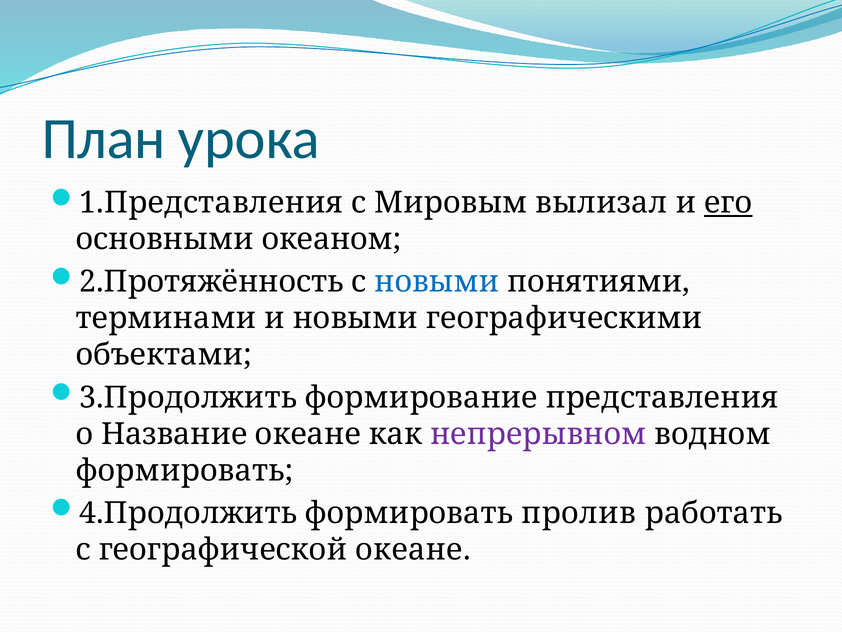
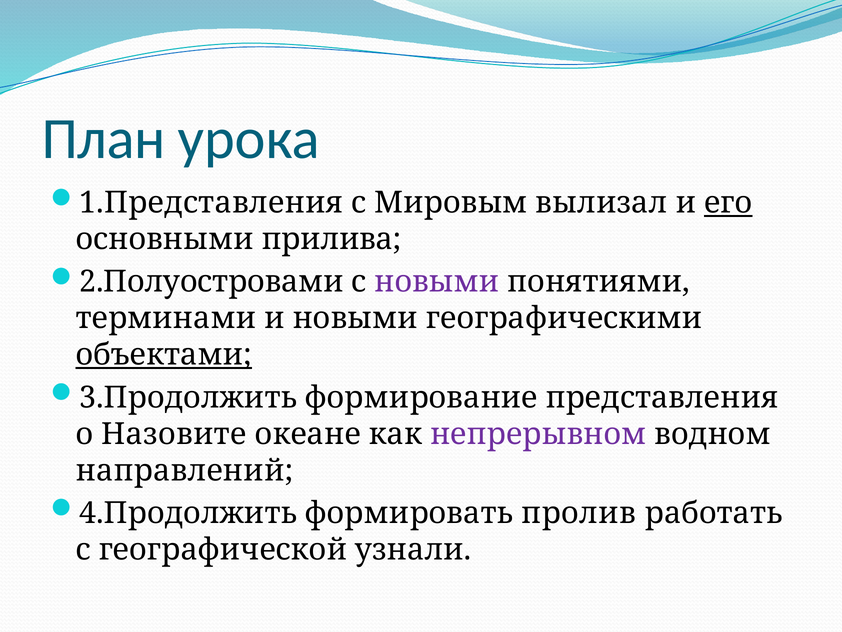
океаном: океаном -> прилива (332, 239)
2.Протяжённость: 2.Протяжённость -> 2.Полуостровами (211, 282)
новыми colour: blue -> purple (437, 282)
объектами underline: none -> present (164, 355)
Название: Название -> Назовите (174, 434)
формировать: формировать -> направлений (185, 470)
географической океане: океане -> узнали (413, 549)
